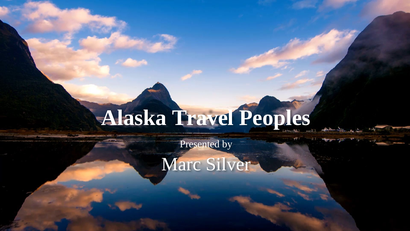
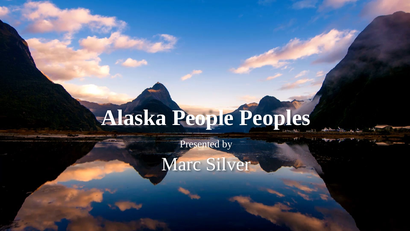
Travel: Travel -> People (203, 117)
